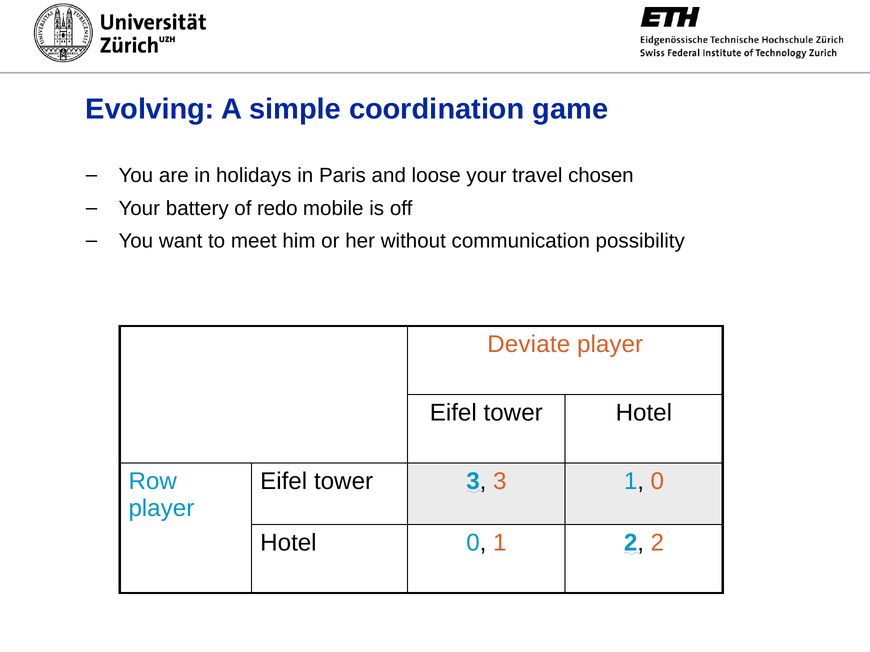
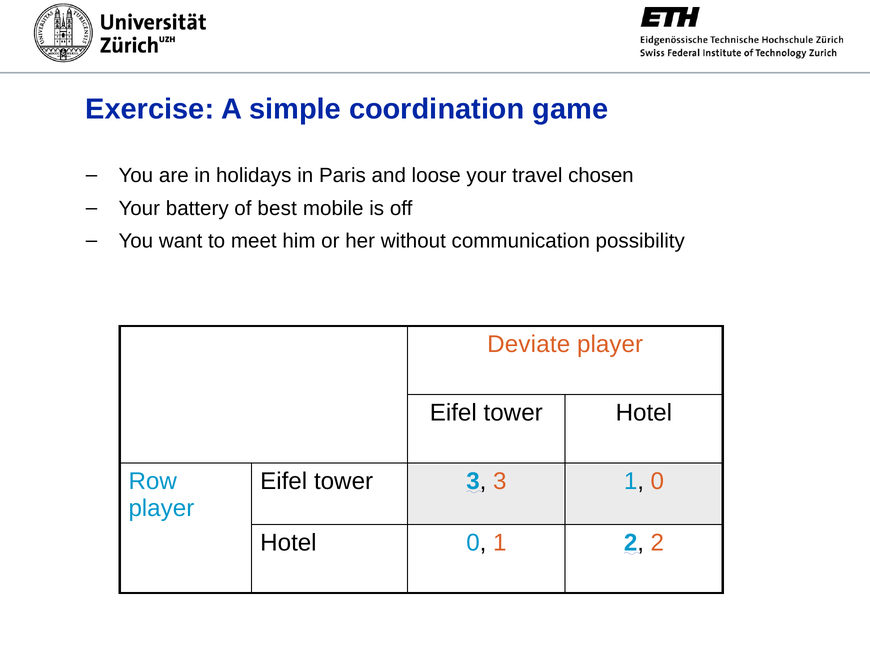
Evolving: Evolving -> Exercise (150, 109)
redo: redo -> best (277, 208)
